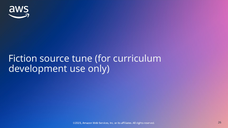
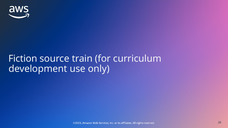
tune: tune -> train (82, 59)
